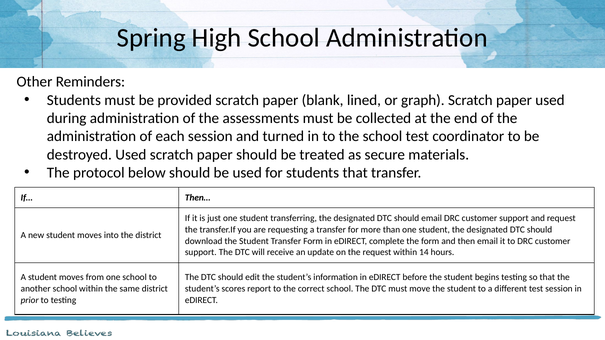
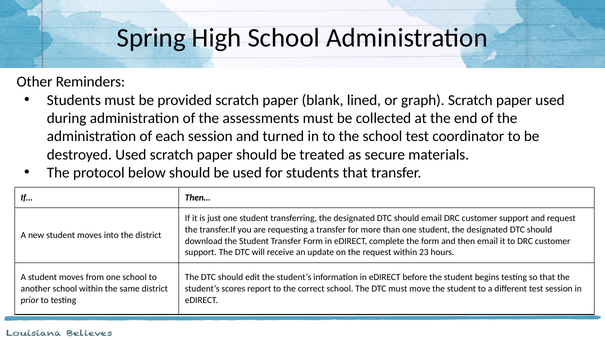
14: 14 -> 23 (424, 253)
